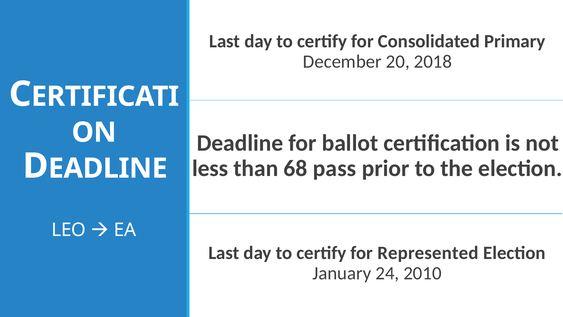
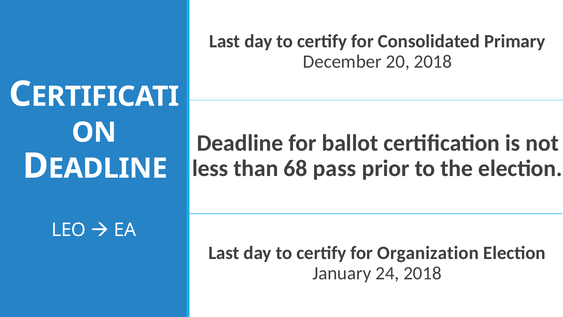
Represented: Represented -> Organization (428, 253)
24 2010: 2010 -> 2018 (422, 273)
